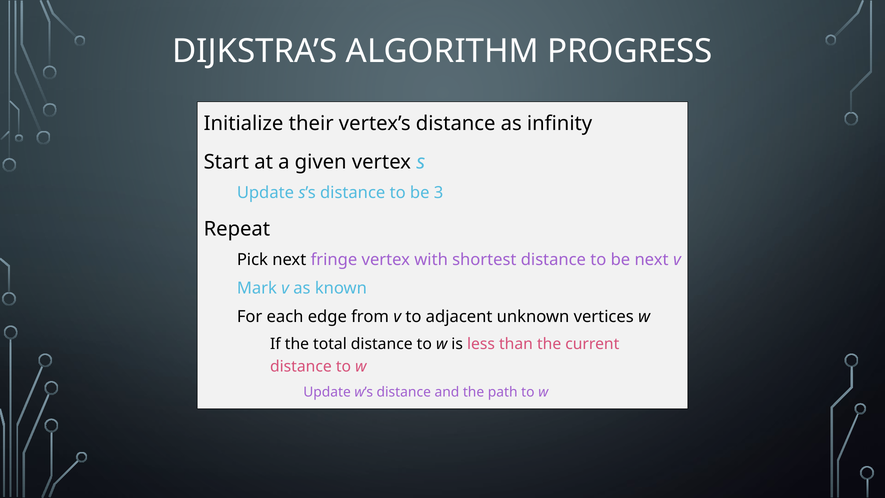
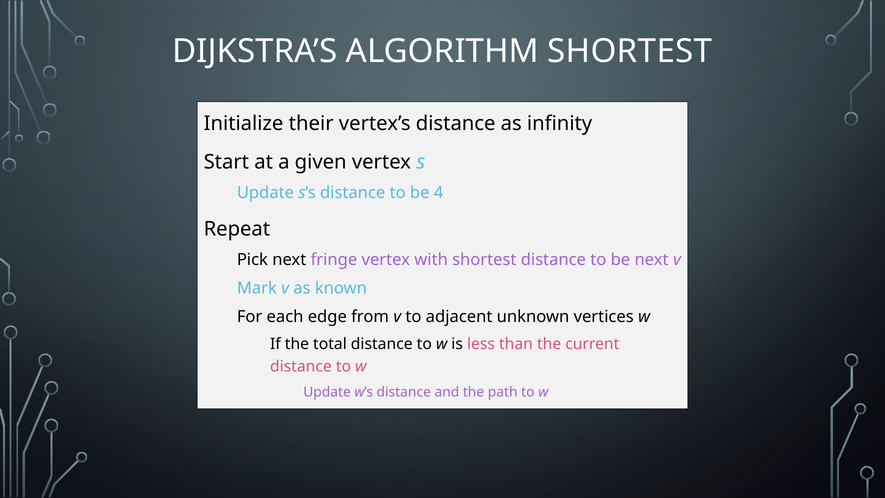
ALGORITHM PROGRESS: PROGRESS -> SHORTEST (630, 51)
3: 3 -> 4 (439, 193)
